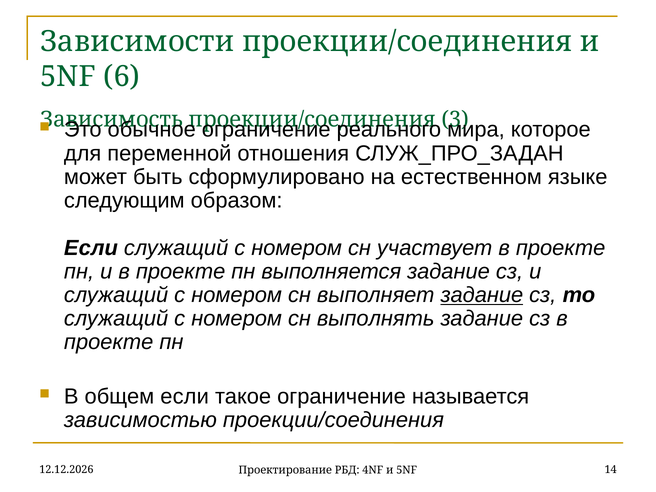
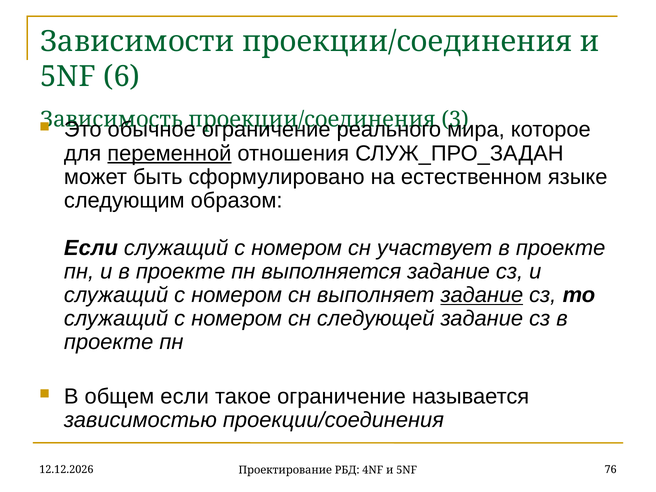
переменной underline: none -> present (169, 153)
выполнять: выполнять -> следующей (376, 319)
14: 14 -> 76 (611, 470)
